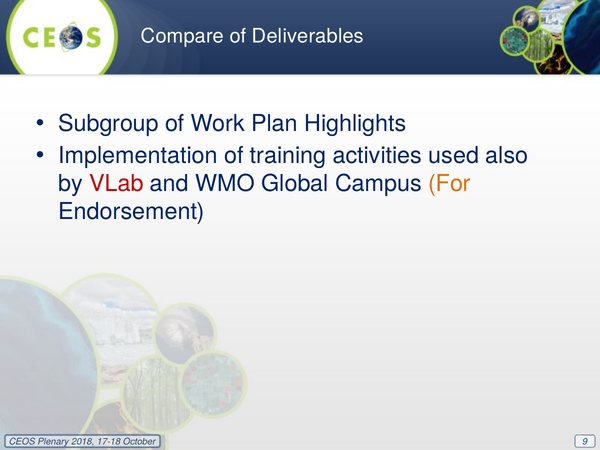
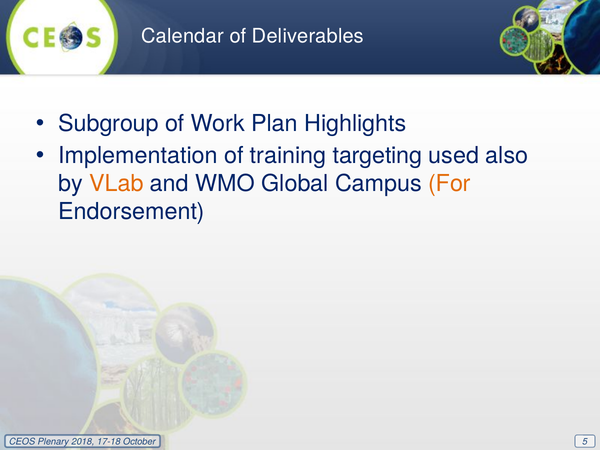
Compare: Compare -> Calendar (182, 36)
activities: activities -> targeting (377, 156)
VLab colour: red -> orange (116, 184)
9: 9 -> 5 (585, 442)
